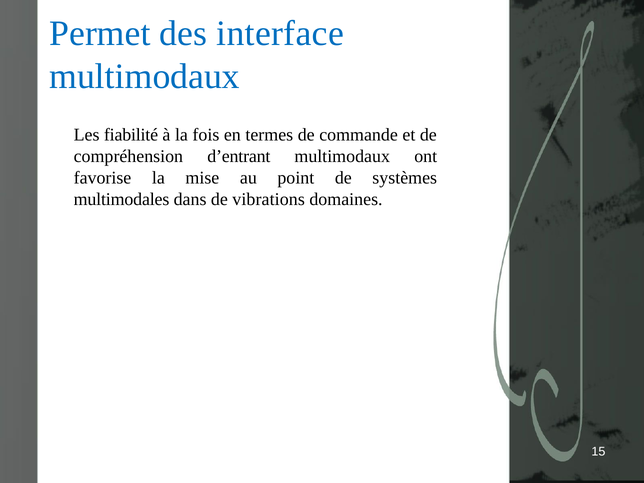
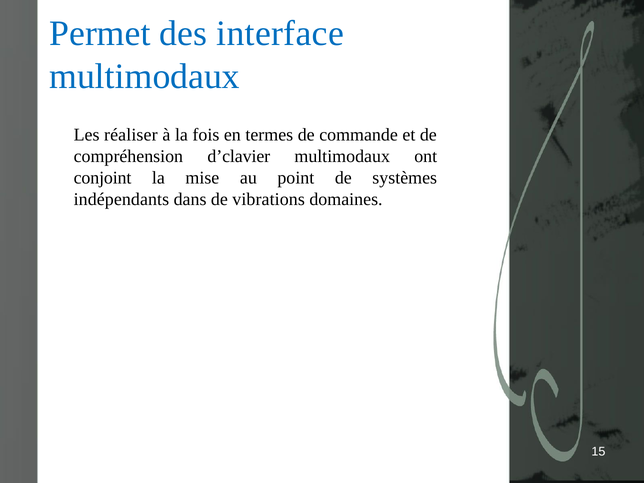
fiabilité: fiabilité -> réaliser (131, 135)
d’entrant: d’entrant -> d’clavier (239, 156)
favorise: favorise -> conjoint (103, 178)
multimodales: multimodales -> indépendants (121, 199)
